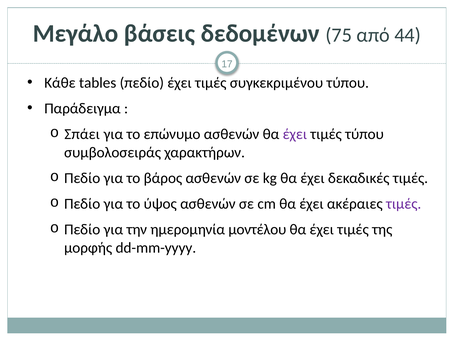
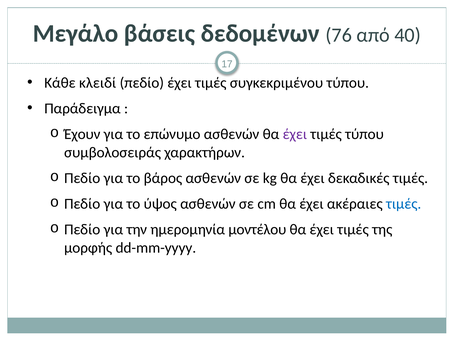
75: 75 -> 76 (339, 35)
44: 44 -> 40 (408, 35)
tables: tables -> κλειδί (98, 83)
Σπάει: Σπάει -> Έχουν (82, 134)
τιμές colour: purple -> blue (404, 204)
